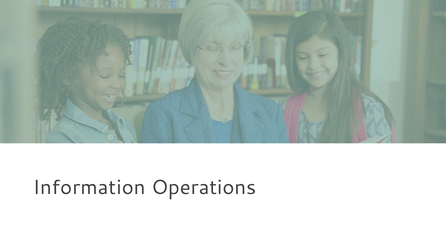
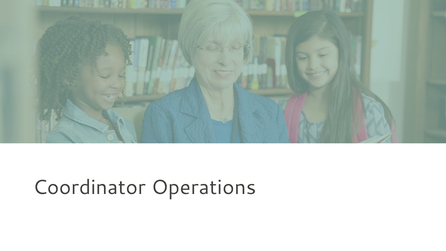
Information: Information -> Coordinator (89, 187)
